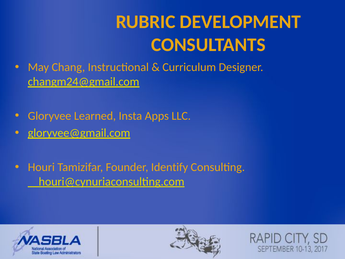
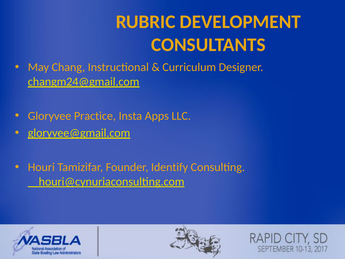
Learned: Learned -> Practice (95, 116)
